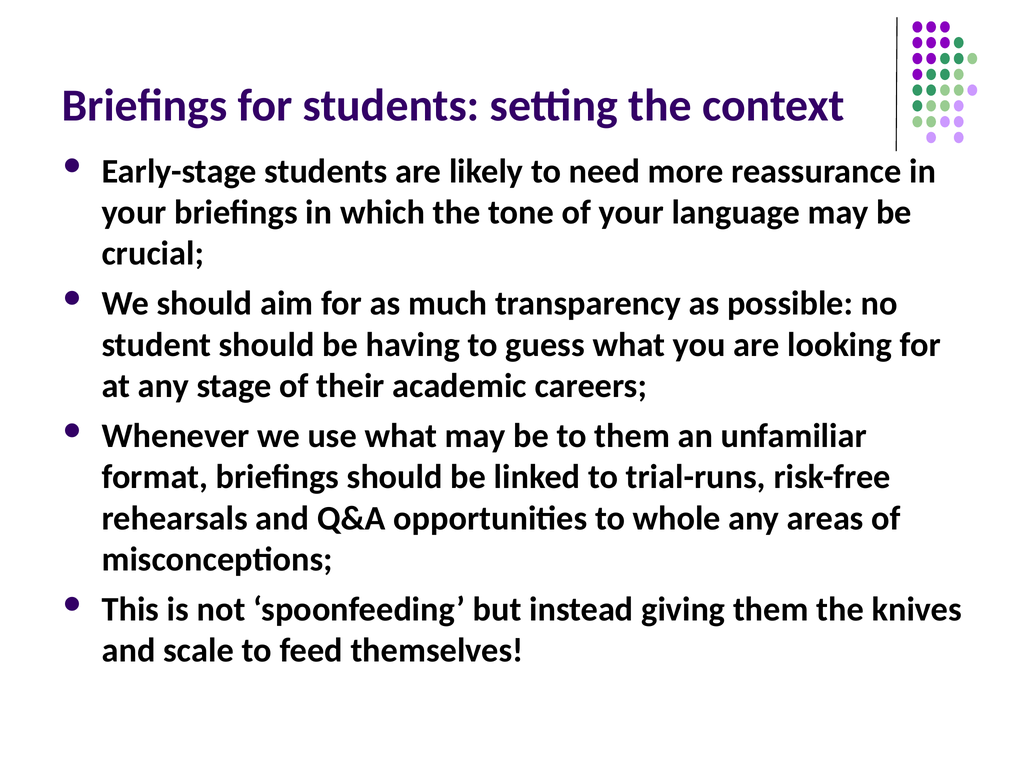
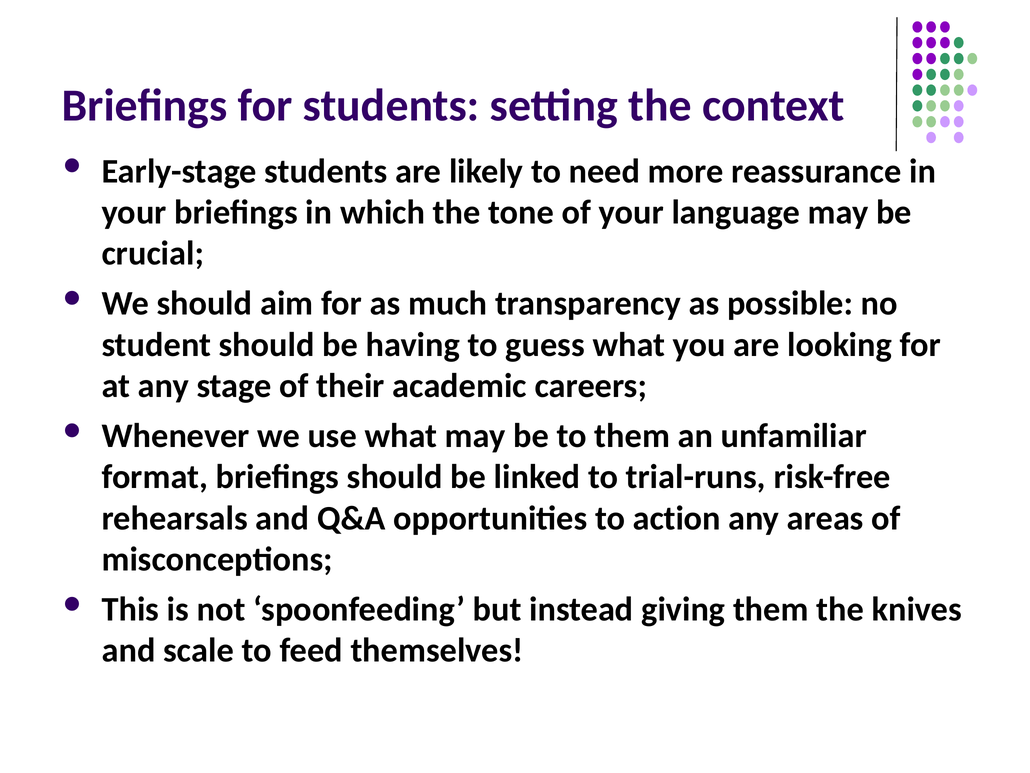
whole: whole -> action (677, 518)
